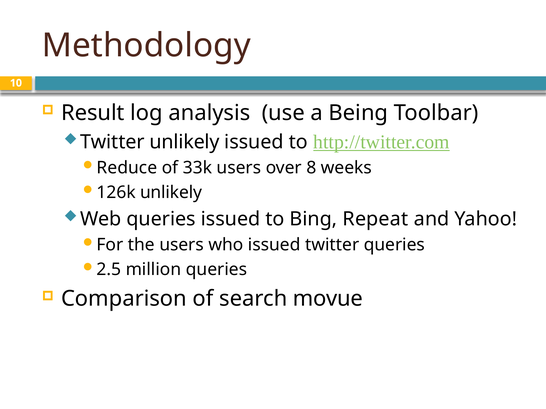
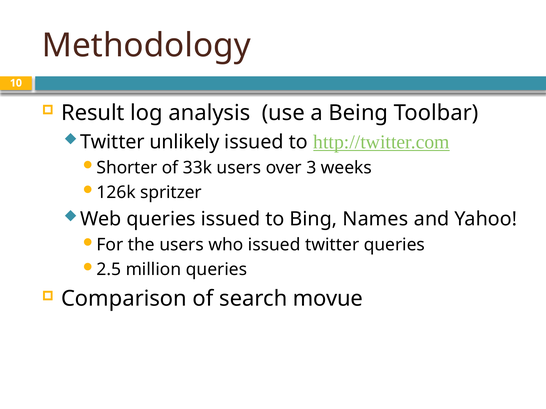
Reduce: Reduce -> Shorter (127, 168)
8: 8 -> 3 (311, 168)
126k unlikely: unlikely -> spritzer (171, 193)
Repeat: Repeat -> Names (375, 219)
